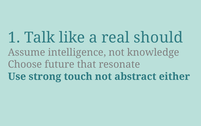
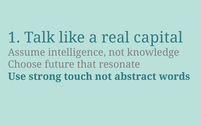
should: should -> capital (158, 37)
either: either -> words (174, 76)
